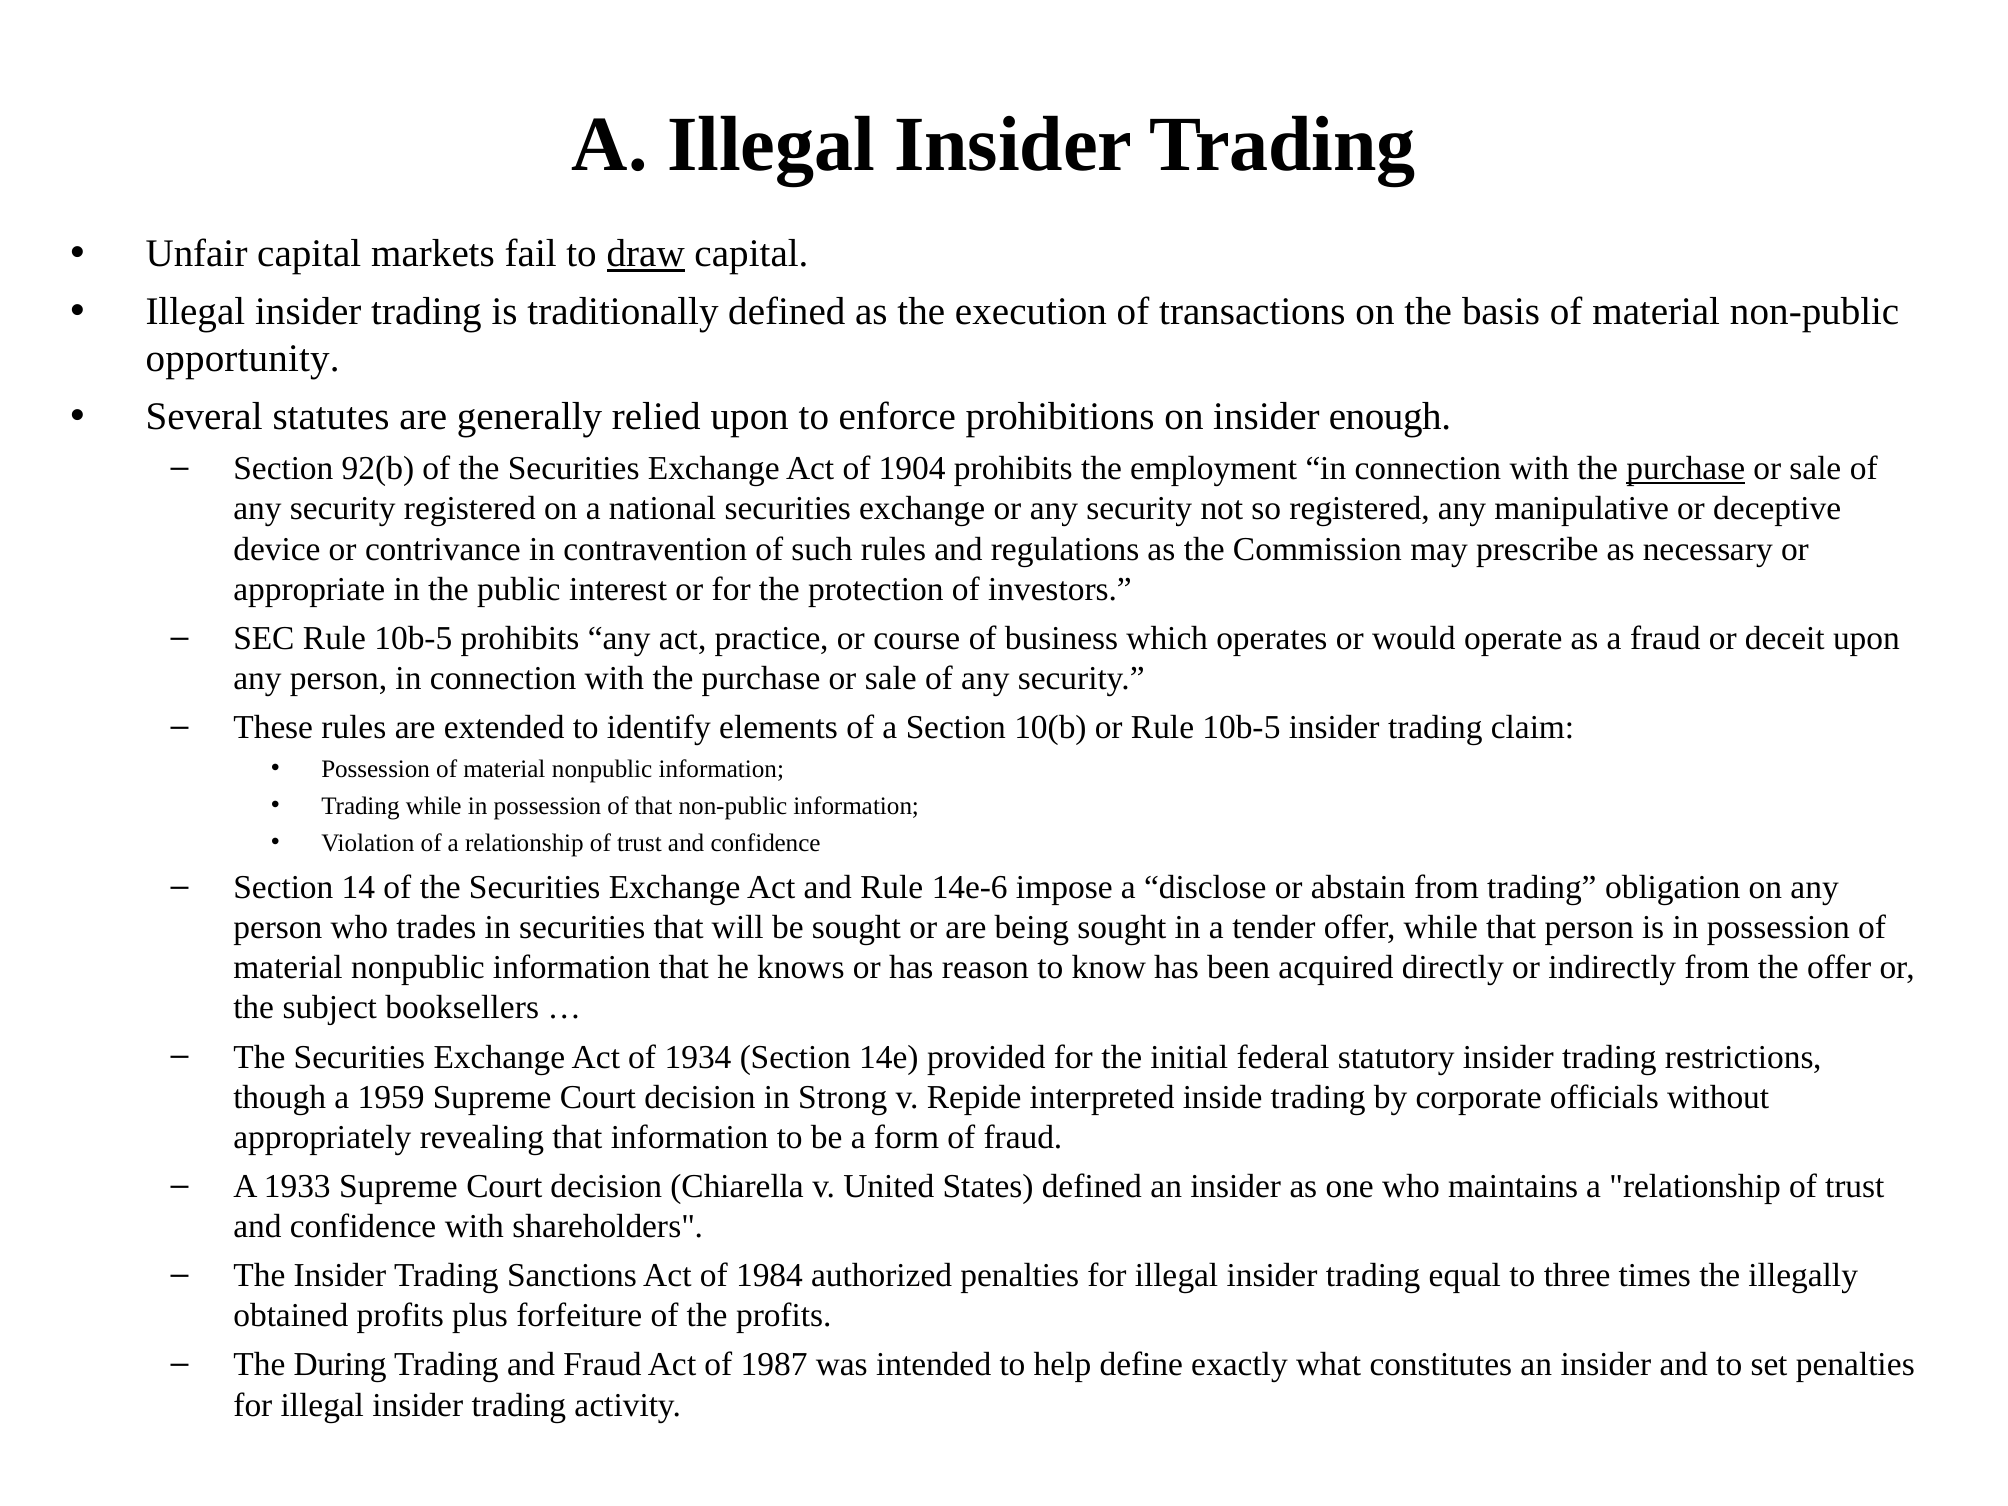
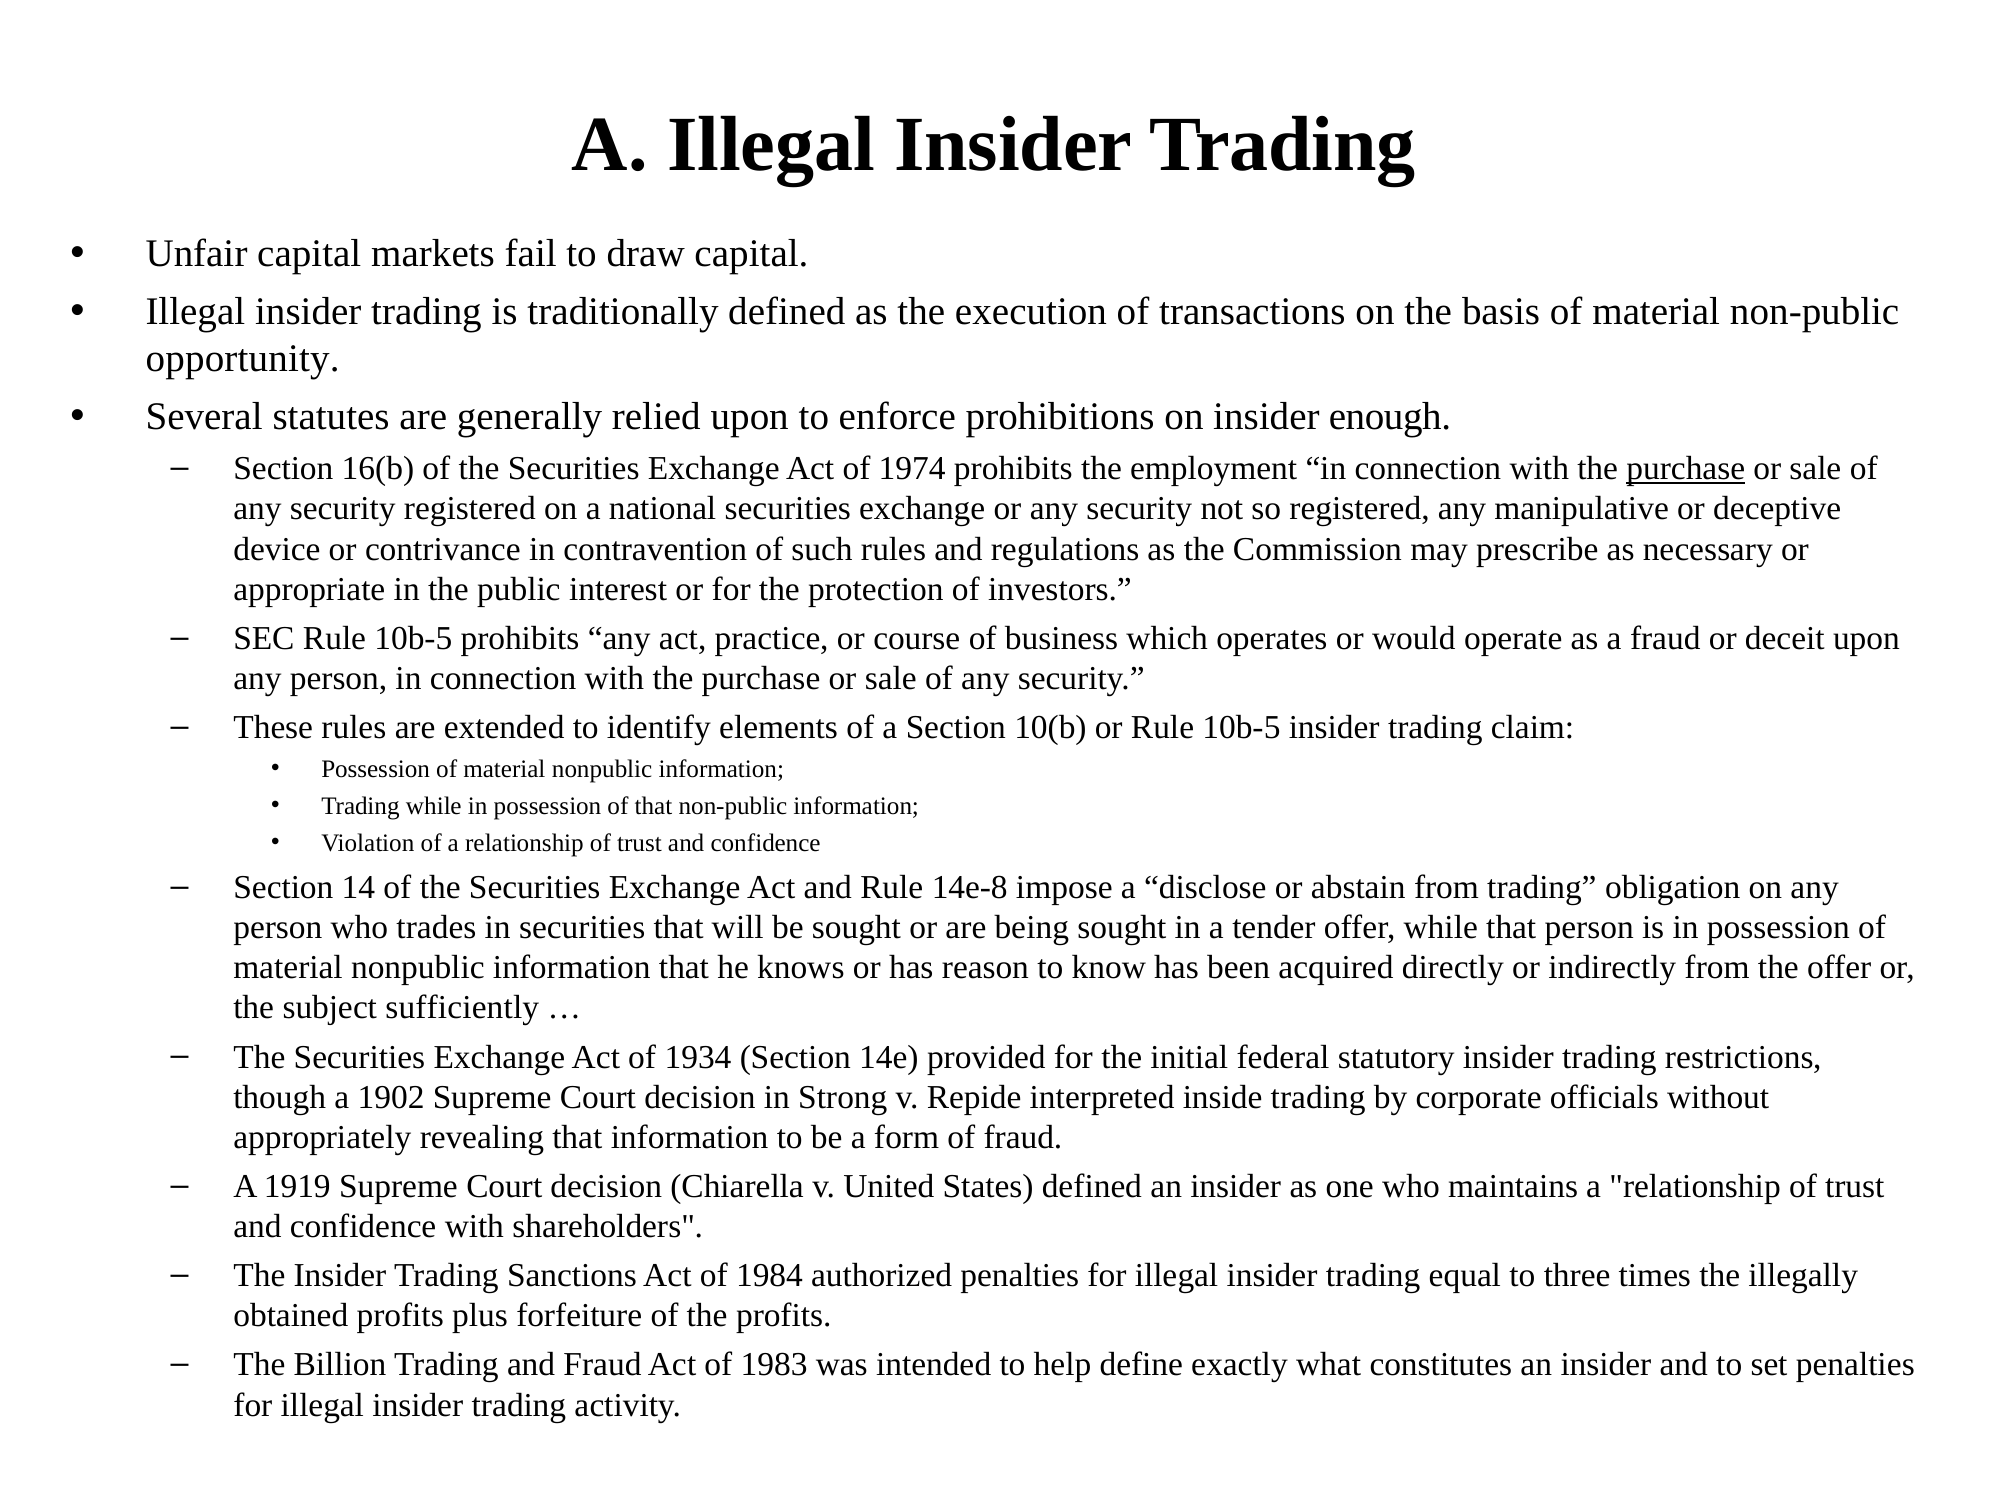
draw underline: present -> none (646, 254)
92(b: 92(b -> 16(b (378, 469)
1904: 1904 -> 1974 (912, 469)
14e-6: 14e-6 -> 14e-8 (970, 887)
booksellers: booksellers -> sufficiently (462, 1008)
1959: 1959 -> 1902 (391, 1097)
1933: 1933 -> 1919 (297, 1186)
During: During -> Billion (340, 1365)
1987: 1987 -> 1983 (774, 1365)
